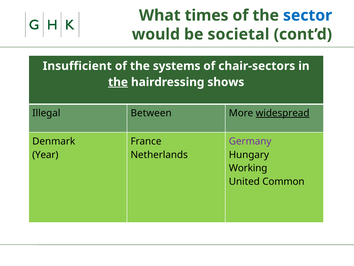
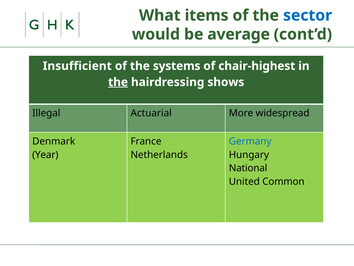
times: times -> items (207, 15)
societal: societal -> average (239, 34)
chair-sectors: chair-sectors -> chair-highest (257, 66)
Between: Between -> Actuarial (151, 113)
widespread underline: present -> none (283, 113)
Germany colour: purple -> blue (250, 141)
Working: Working -> National (248, 168)
